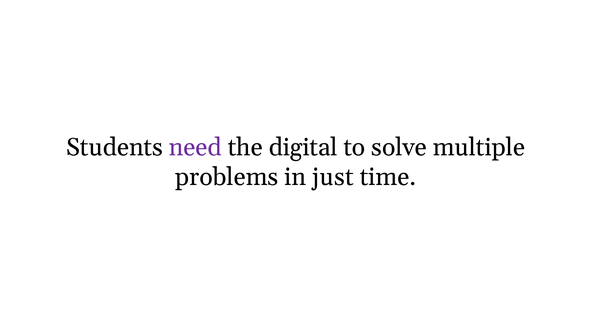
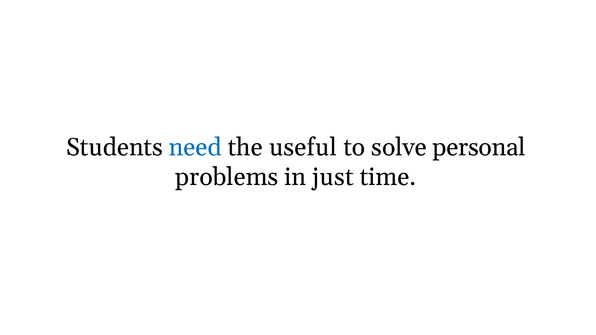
need colour: purple -> blue (195, 147)
digital: digital -> useful (303, 147)
multiple: multiple -> personal (479, 147)
